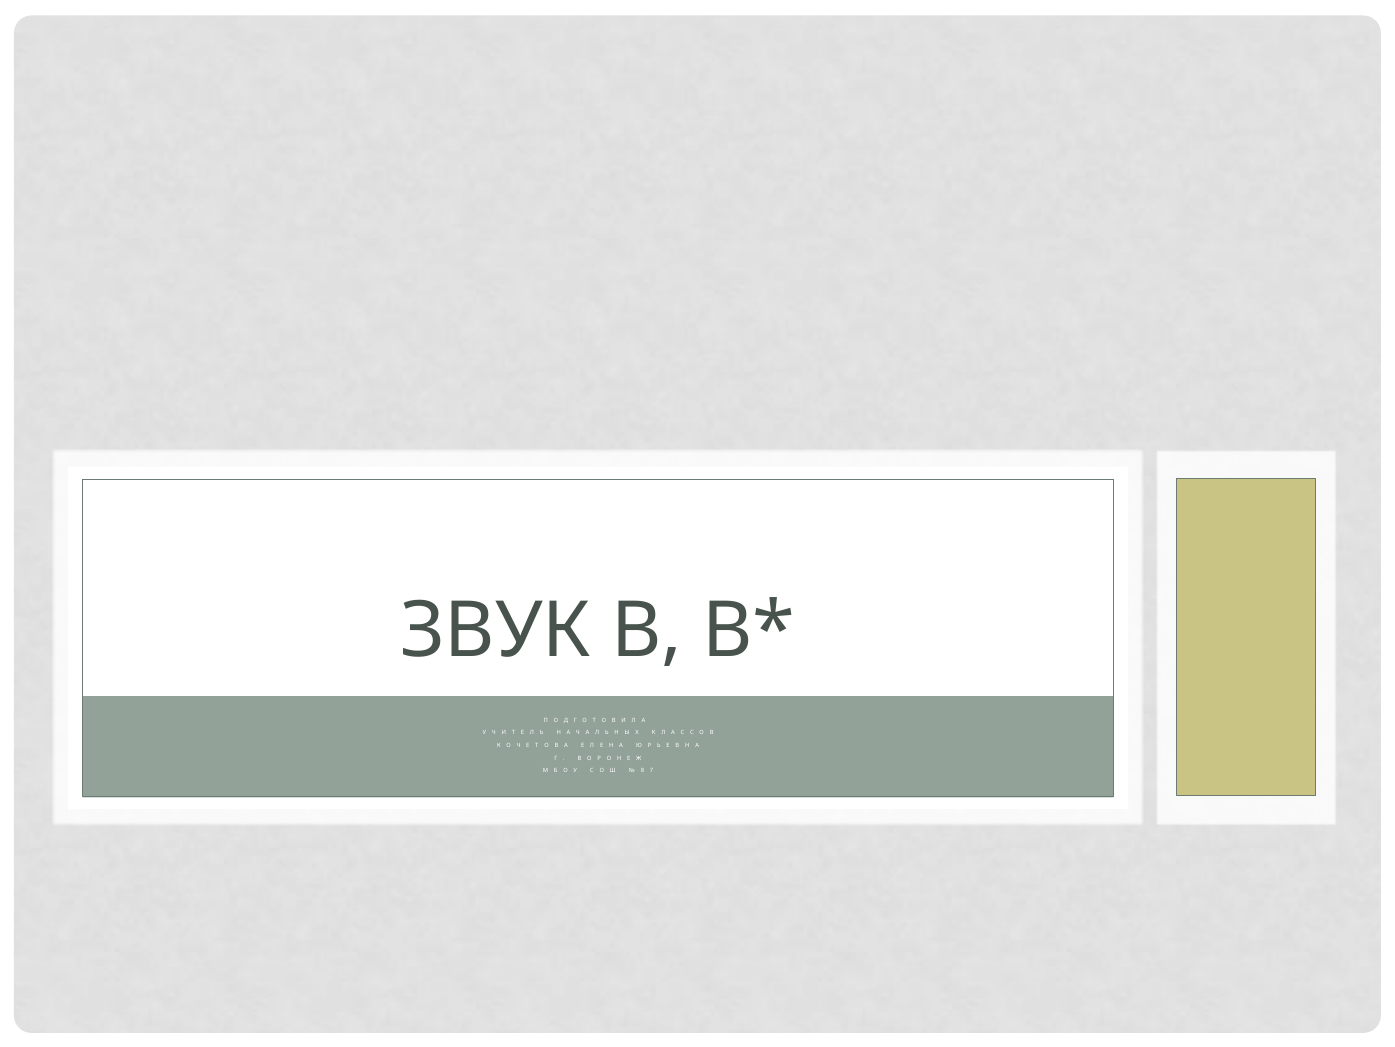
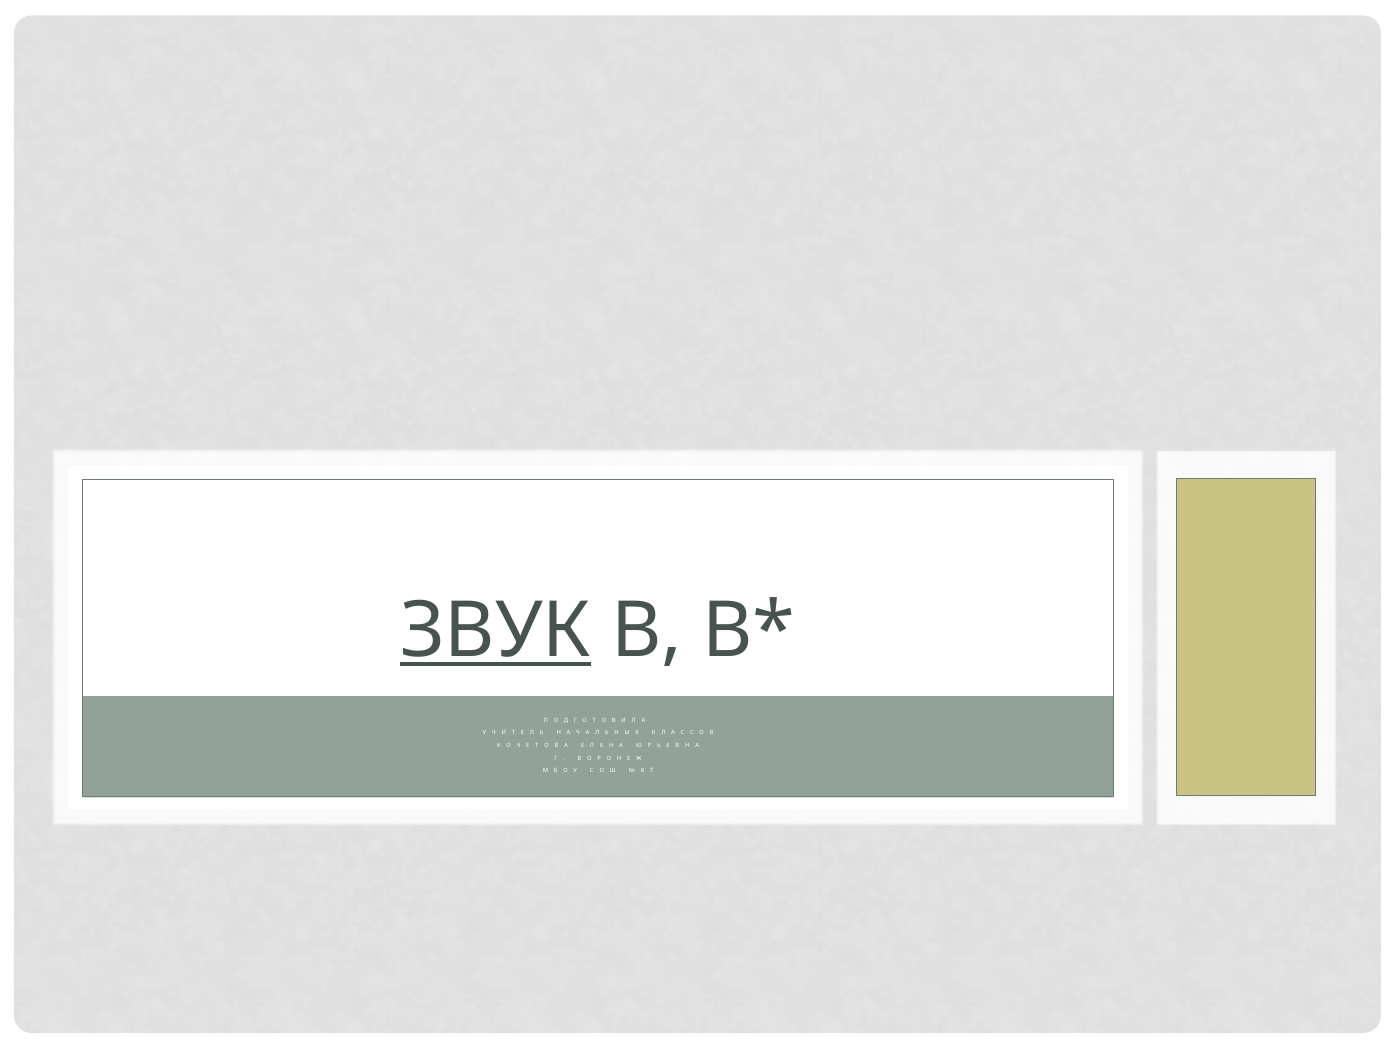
ЗВУК underline: none -> present (496, 630)
